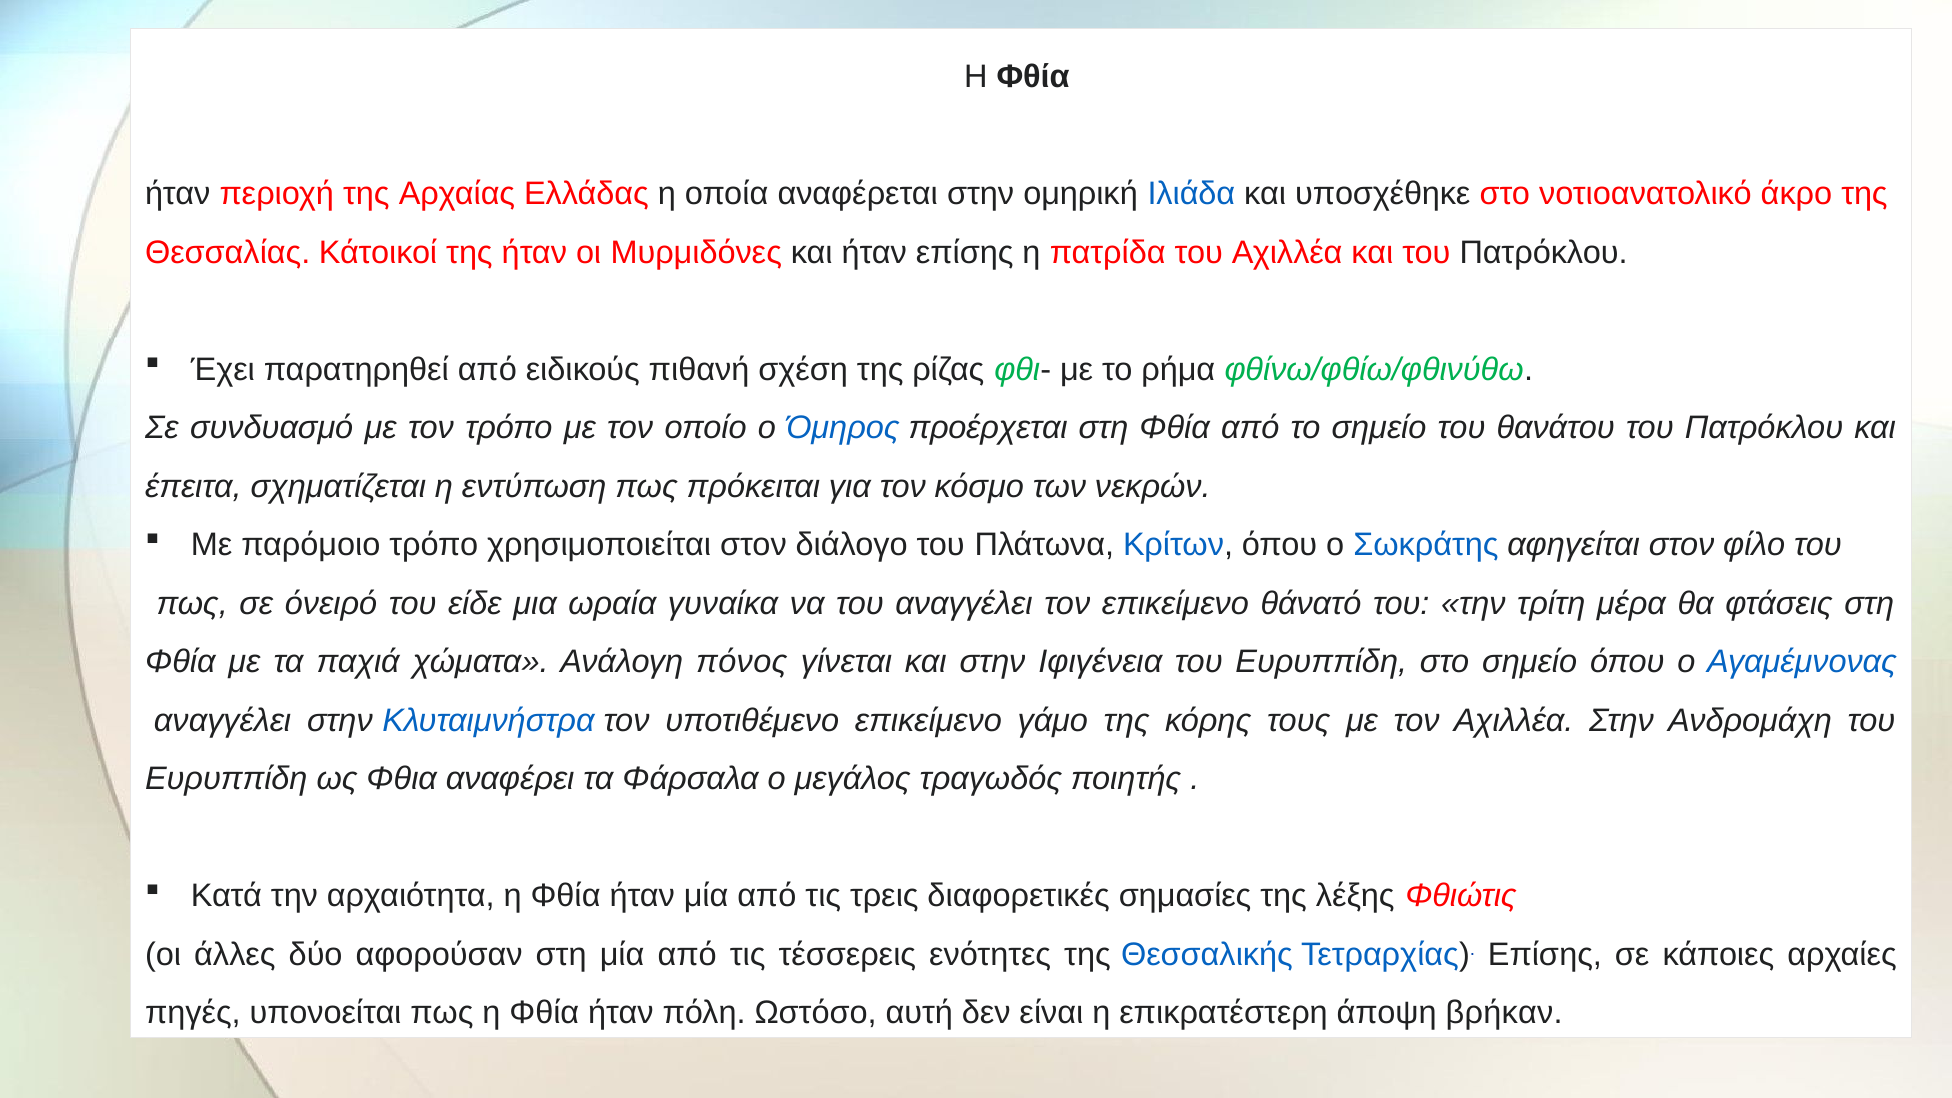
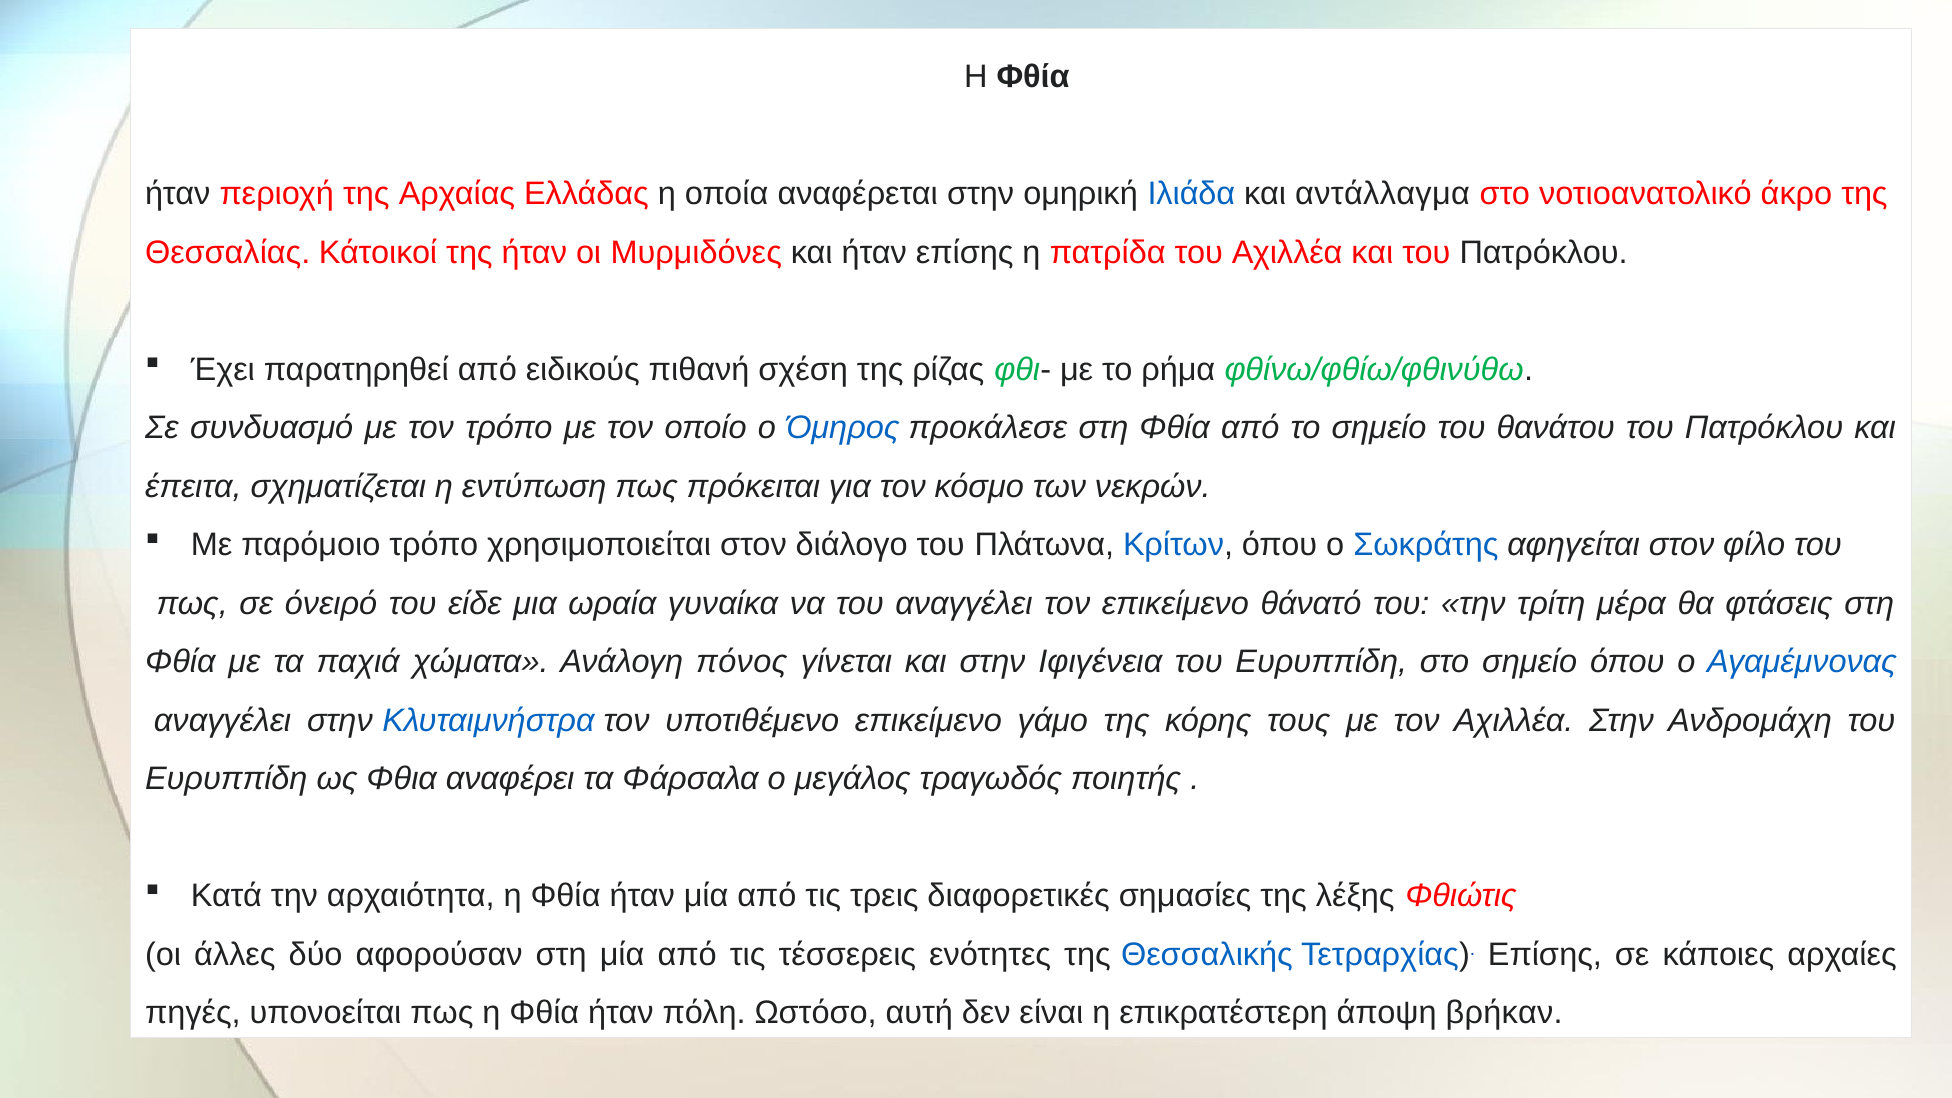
υποσχέθηκε: υποσχέθηκε -> αντάλλαγμα (1383, 194)
προέρχεται: προέρχεται -> προκάλεσε (988, 428)
